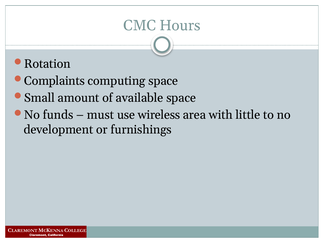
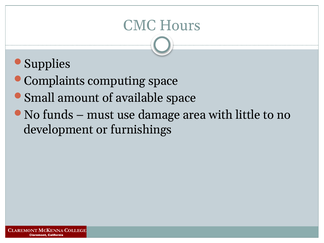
Rotation: Rotation -> Supplies (47, 64)
wireless: wireless -> damage (159, 115)
